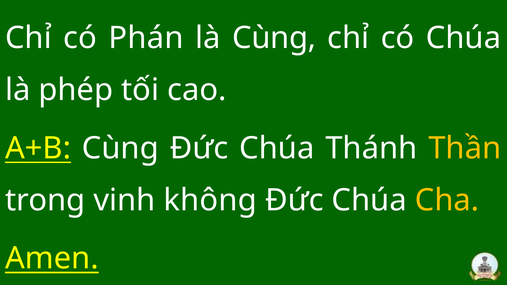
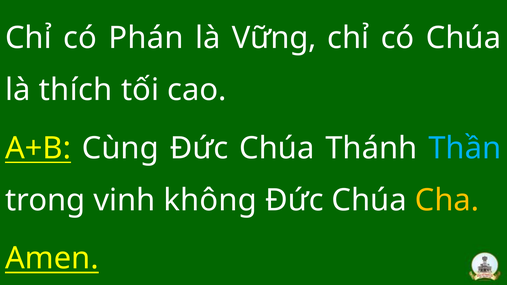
là Cùng: Cùng -> Vững (274, 38)
phép: phép -> thích (76, 90)
Thần colour: yellow -> light blue (465, 148)
